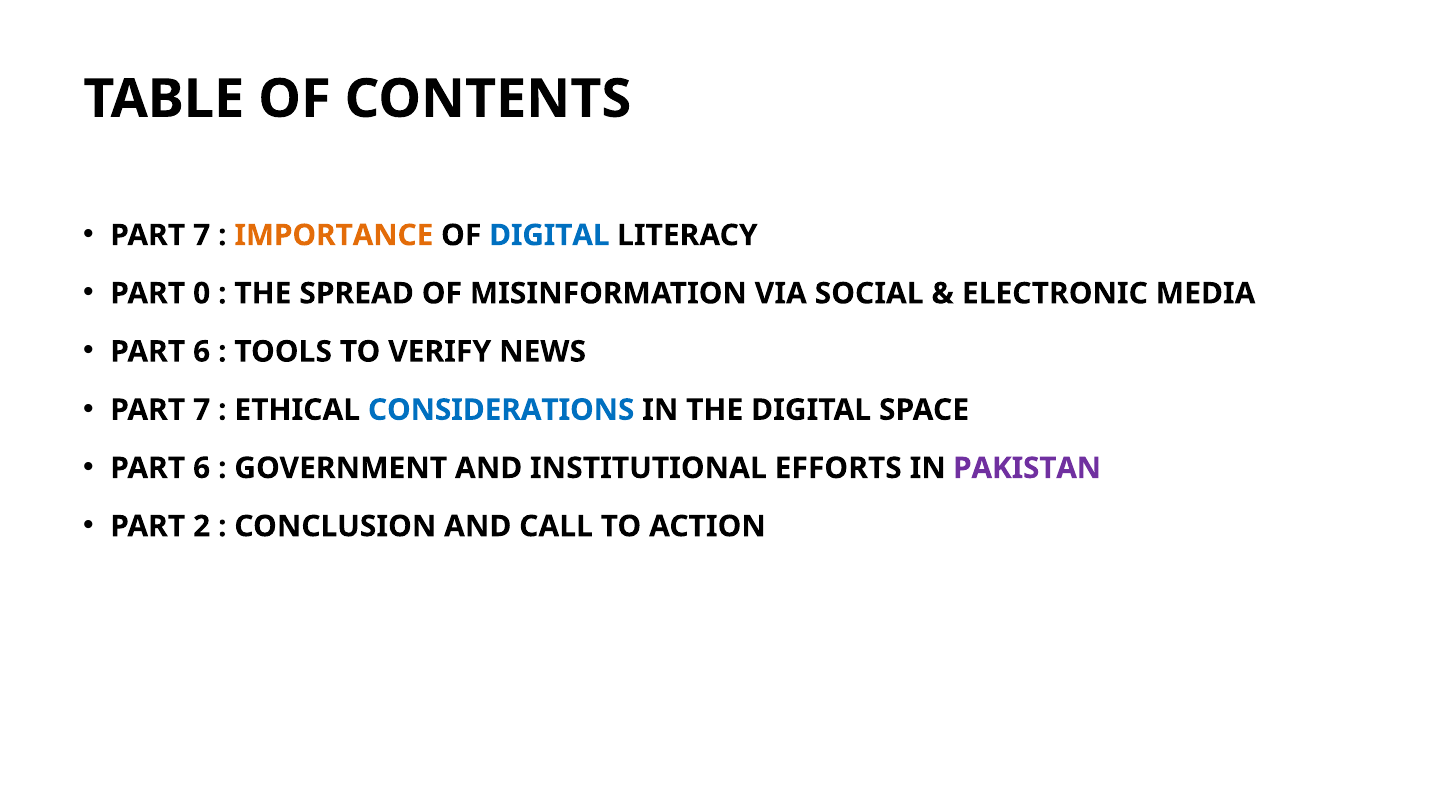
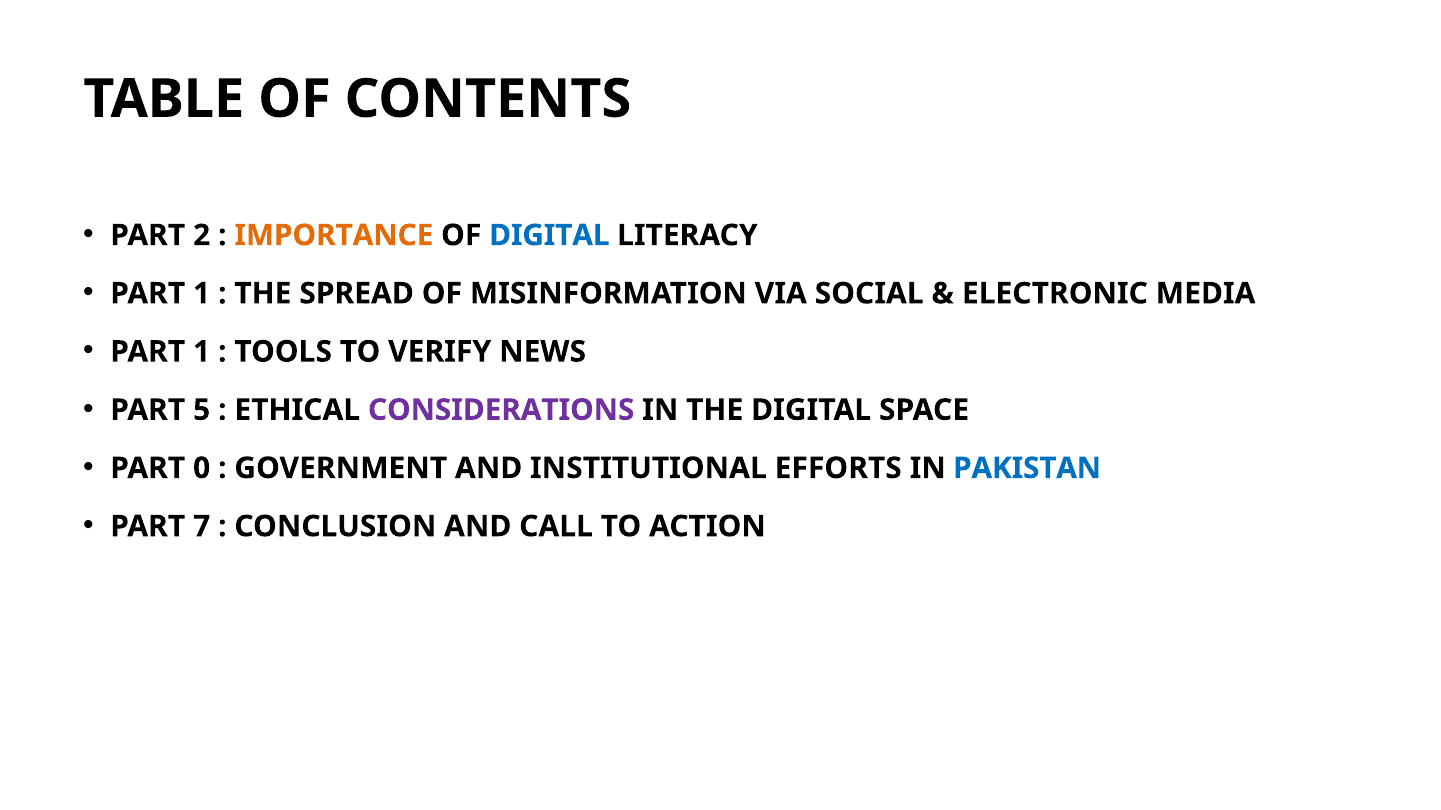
7: 7 -> 2 (202, 235)
0: 0 -> 1 (202, 294)
6: 6 -> 1 (202, 352)
7: 7 -> 5 (202, 410)
CONSIDERATIONS colour: blue -> purple (501, 410)
6: 6 -> 0 (202, 468)
PAKISTAN colour: purple -> blue (1027, 468)
2: 2 -> 7 (202, 527)
